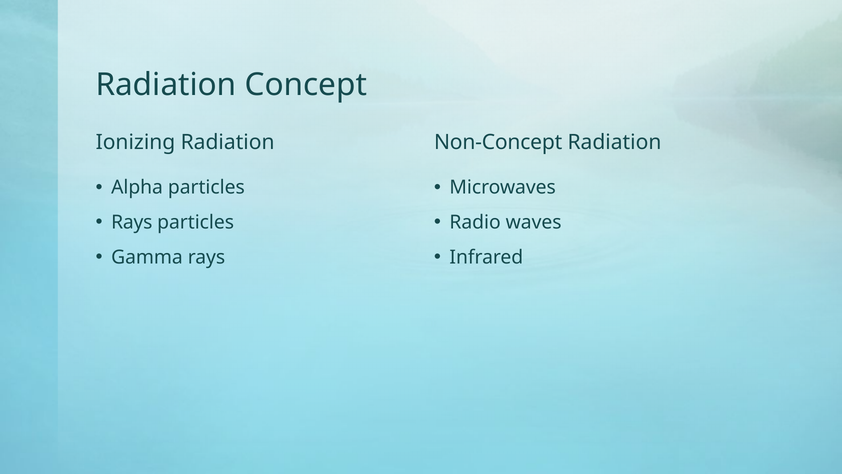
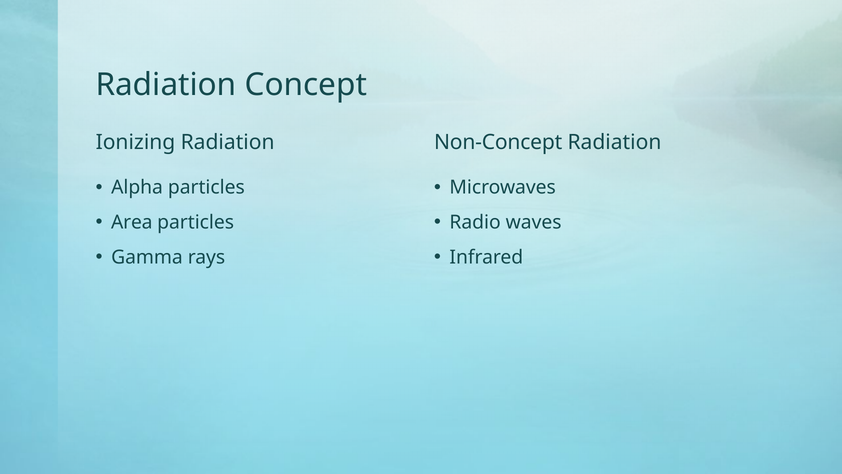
Rays: Rays -> Area (132, 222)
